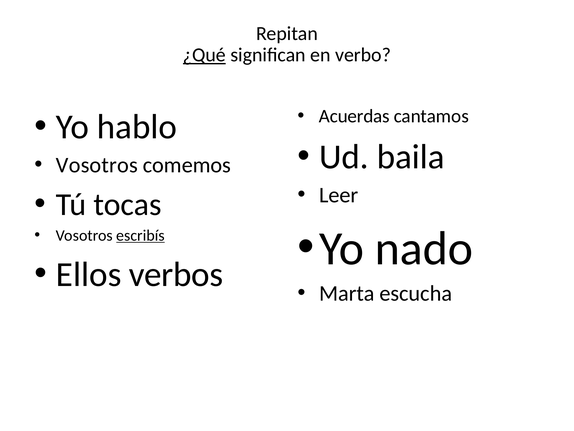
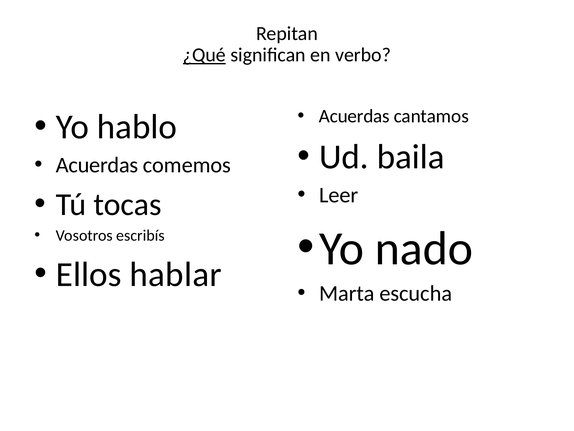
Vosotros: Vosotros -> Acuerdas (97, 165)
escribís underline: present -> none (141, 235)
verbos: verbos -> hablar (176, 274)
